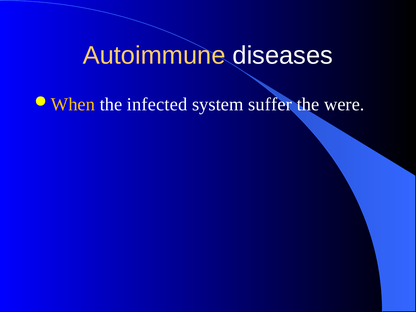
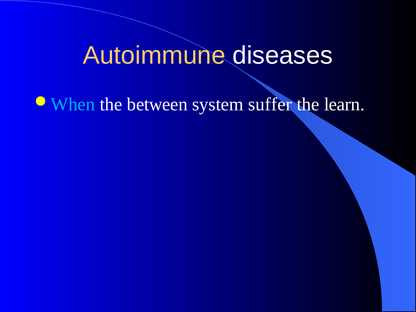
When colour: yellow -> light blue (73, 105)
infected: infected -> between (157, 105)
were: were -> learn (344, 105)
